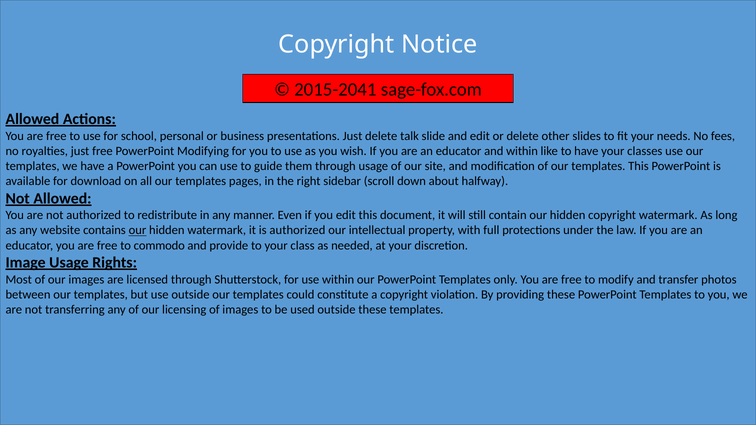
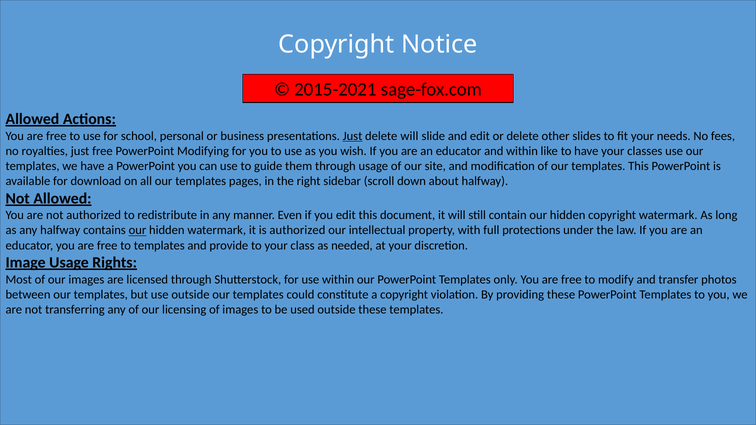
2015-2041: 2015-2041 -> 2015-2021 (335, 90)
Just underline: none -> present (353, 136)
delete talk: talk -> will (409, 136)
any website: website -> halfway (60, 230)
to commodo: commodo -> templates (159, 246)
